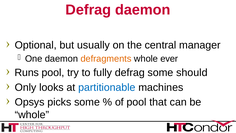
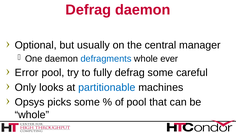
defragments colour: orange -> blue (106, 59)
Runs: Runs -> Error (27, 73)
should: should -> careful (192, 73)
